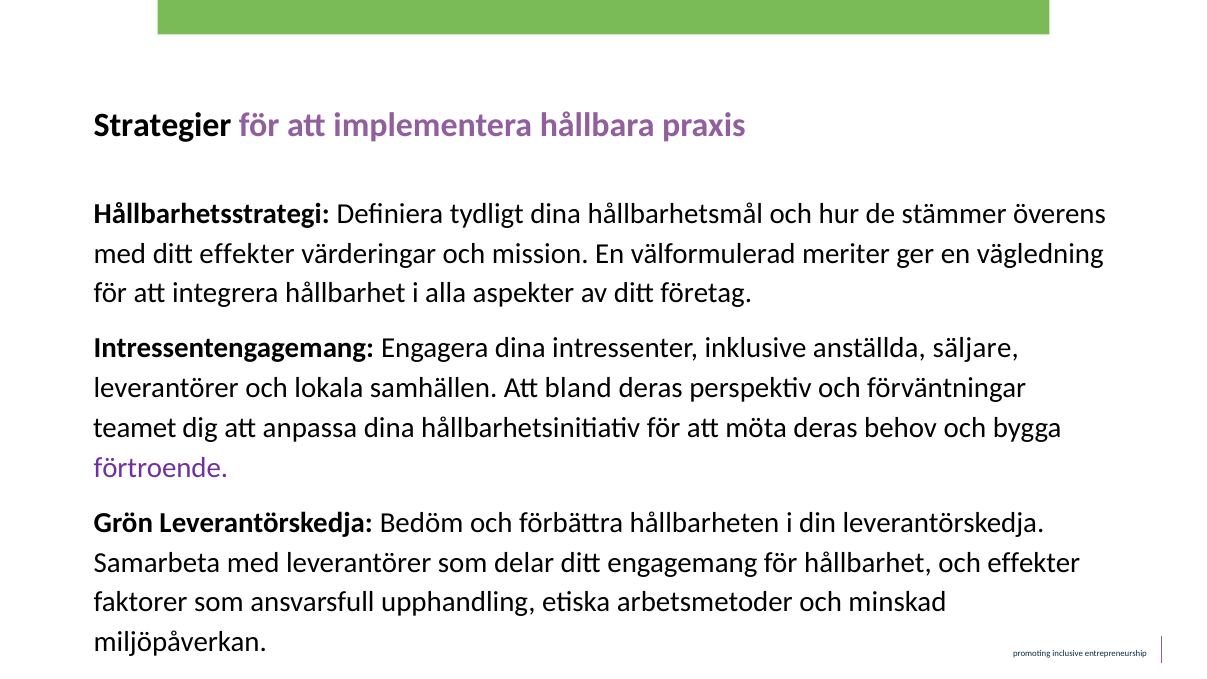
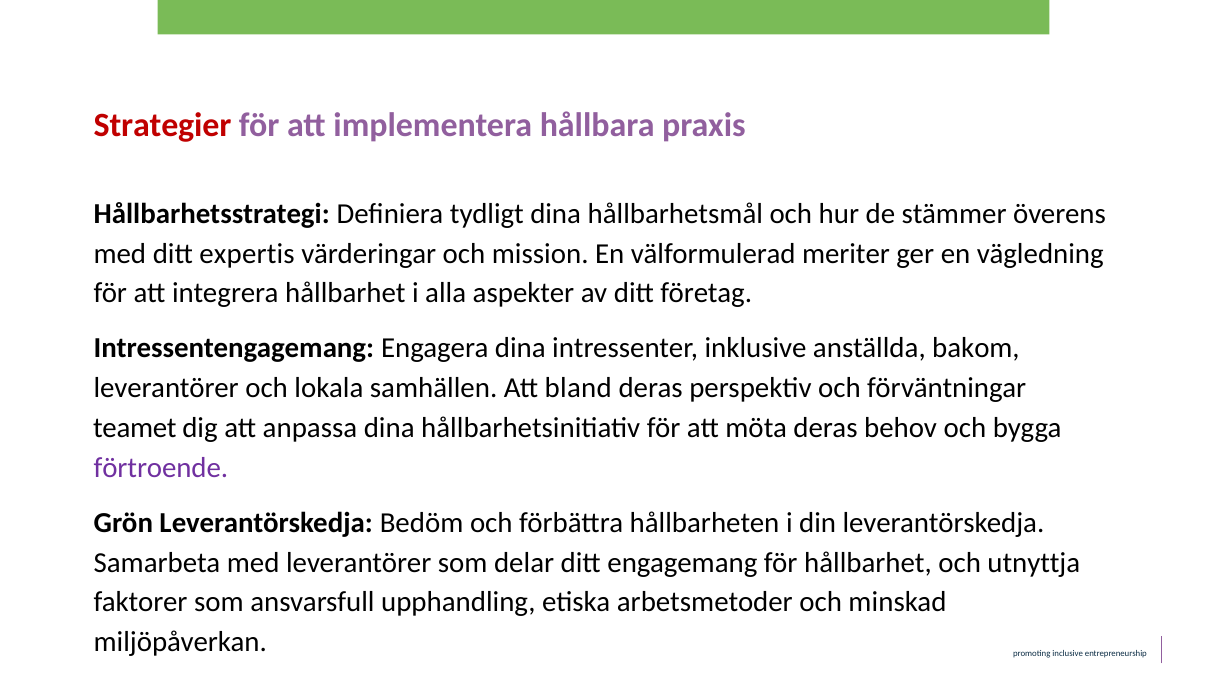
Strategier colour: black -> red (162, 125)
ditt effekter: effekter -> expertis (247, 253)
säljare: säljare -> bakom (976, 348)
och effekter: effekter -> utnyttja (1034, 563)
